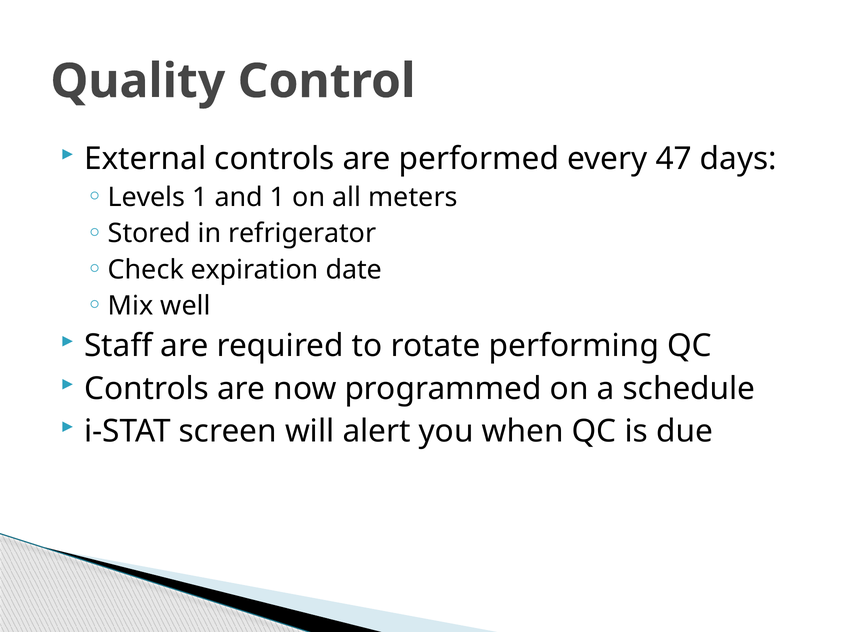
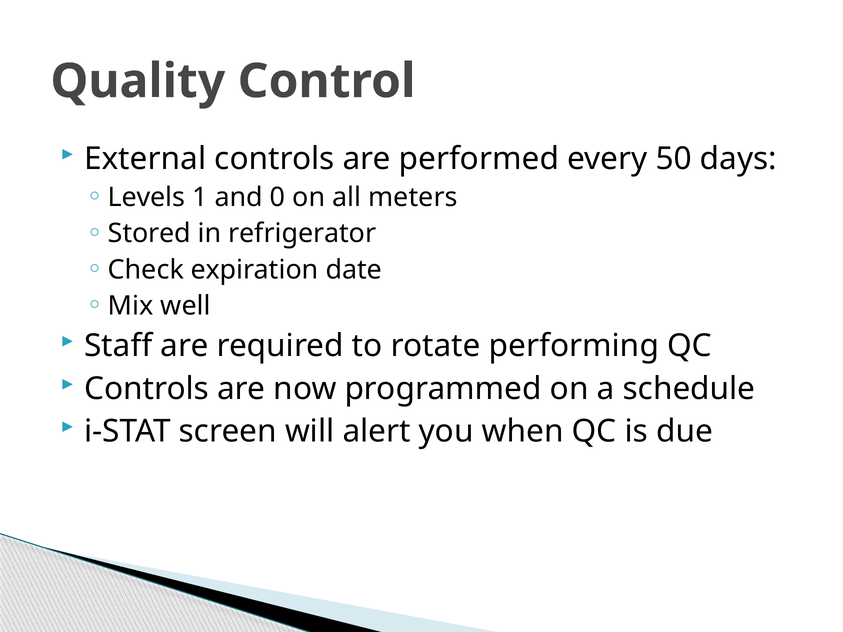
47: 47 -> 50 (674, 159)
and 1: 1 -> 0 (278, 197)
